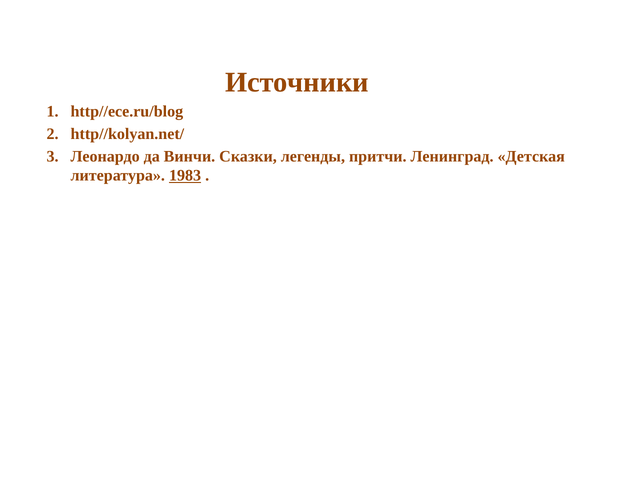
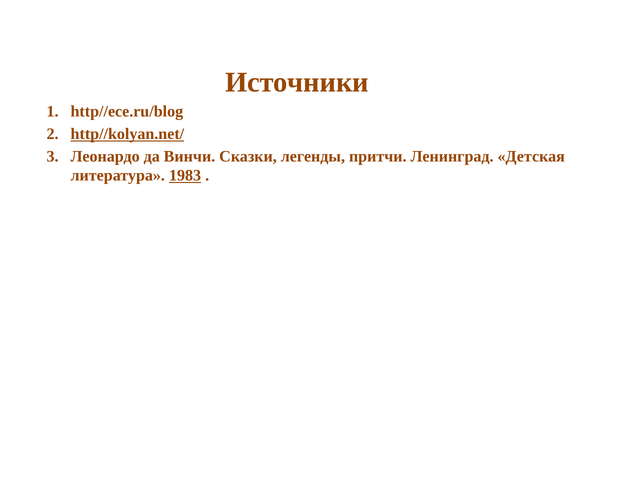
http//kolyan.net/ underline: none -> present (127, 134)
